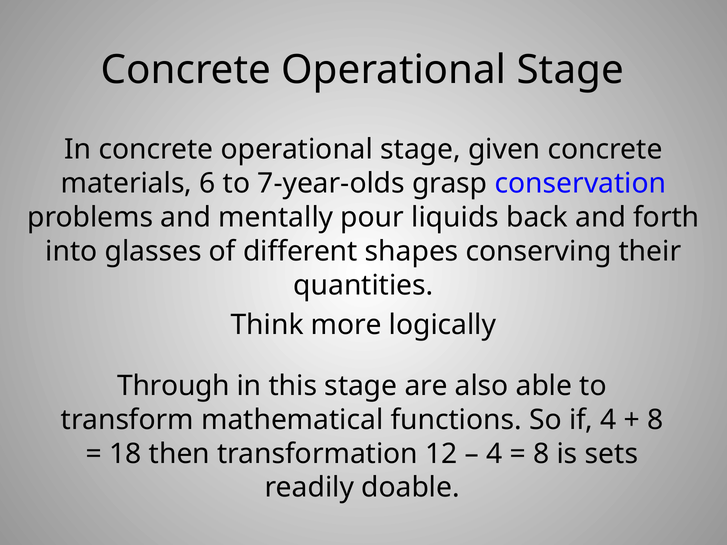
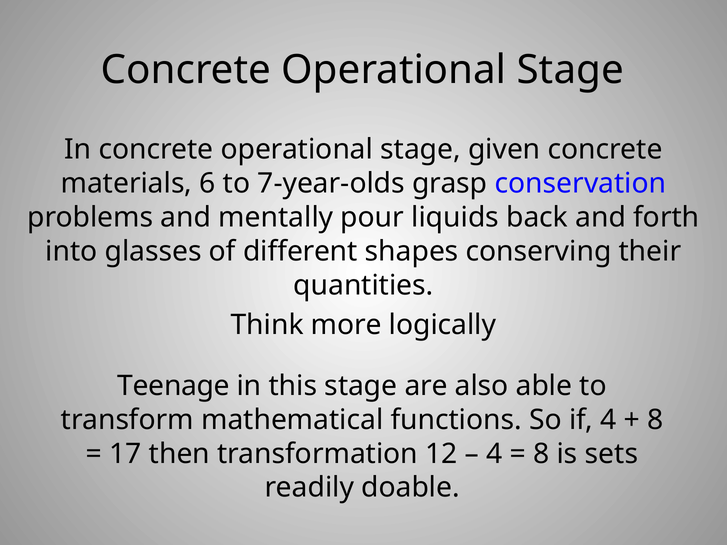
Through: Through -> Teenage (174, 386)
18: 18 -> 17 (125, 454)
